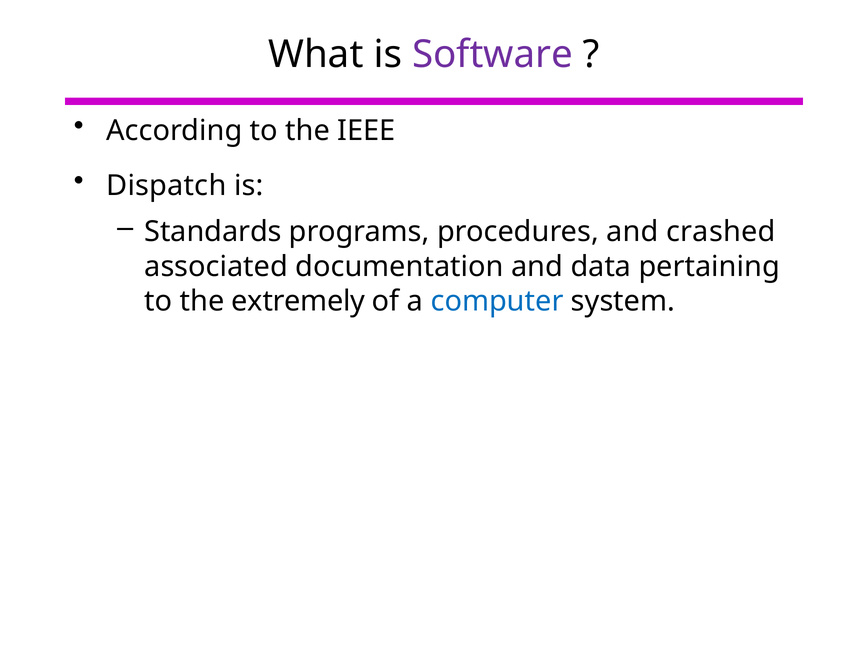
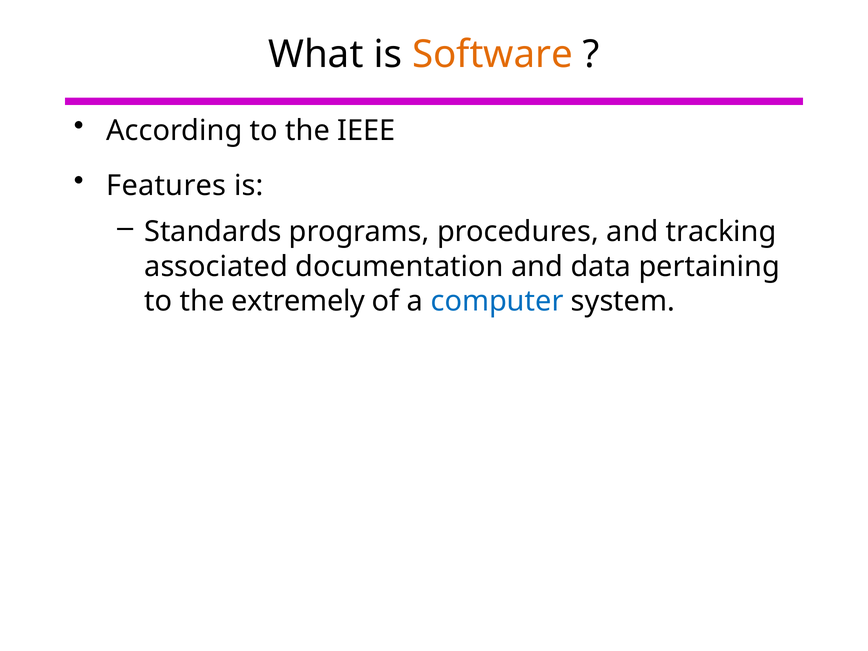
Software colour: purple -> orange (492, 55)
Dispatch: Dispatch -> Features (166, 186)
crashed: crashed -> tracking (721, 232)
